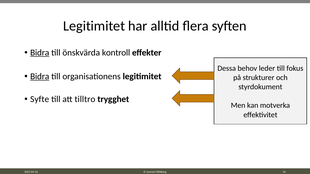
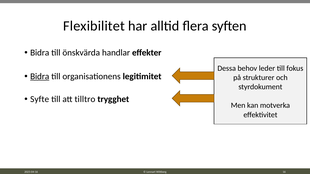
Legitimitet: Legitimitet -> Flexibilitet (94, 26)
Bidra underline: present -> none (40, 53)
kontroll: kontroll -> handlar (116, 53)
